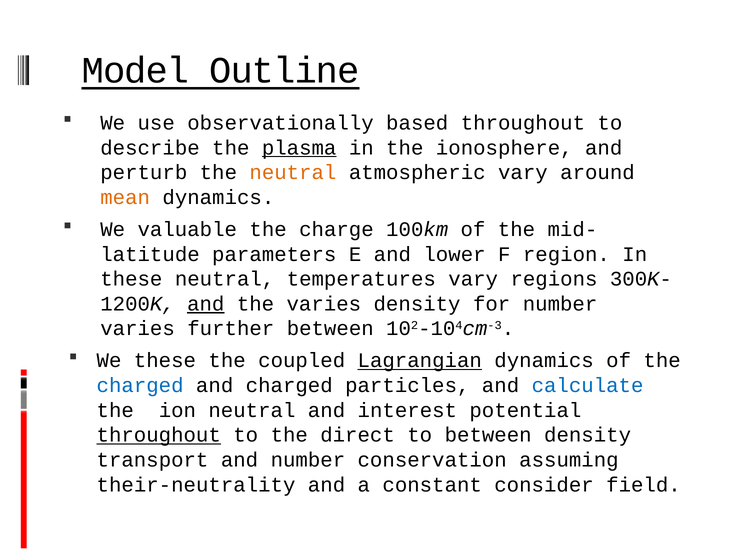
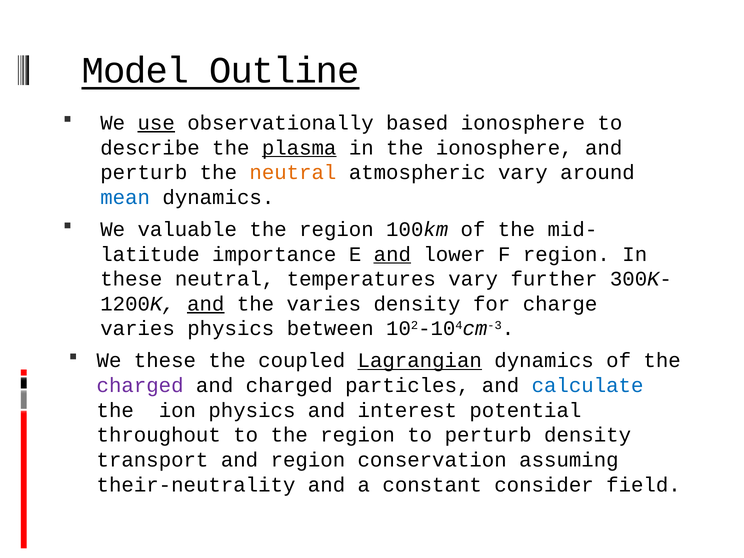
use underline: none -> present (156, 123)
based throughout: throughout -> ionosphere (523, 123)
mean colour: orange -> blue (125, 197)
charge: charge -> region (336, 229)
parameters: parameters -> importance (274, 254)
and underline: none -> present (392, 254)
regions: regions -> further (554, 279)
for number: number -> charge (560, 304)
varies further: further -> physics (231, 329)
charged colour: blue -> purple (140, 385)
ion neutral: neutral -> physics (252, 410)
throughout underline: present -> none (159, 435)
to the direct: direct -> region (358, 435)
to between: between -> perturb (488, 435)
and number: number -> region (308, 460)
